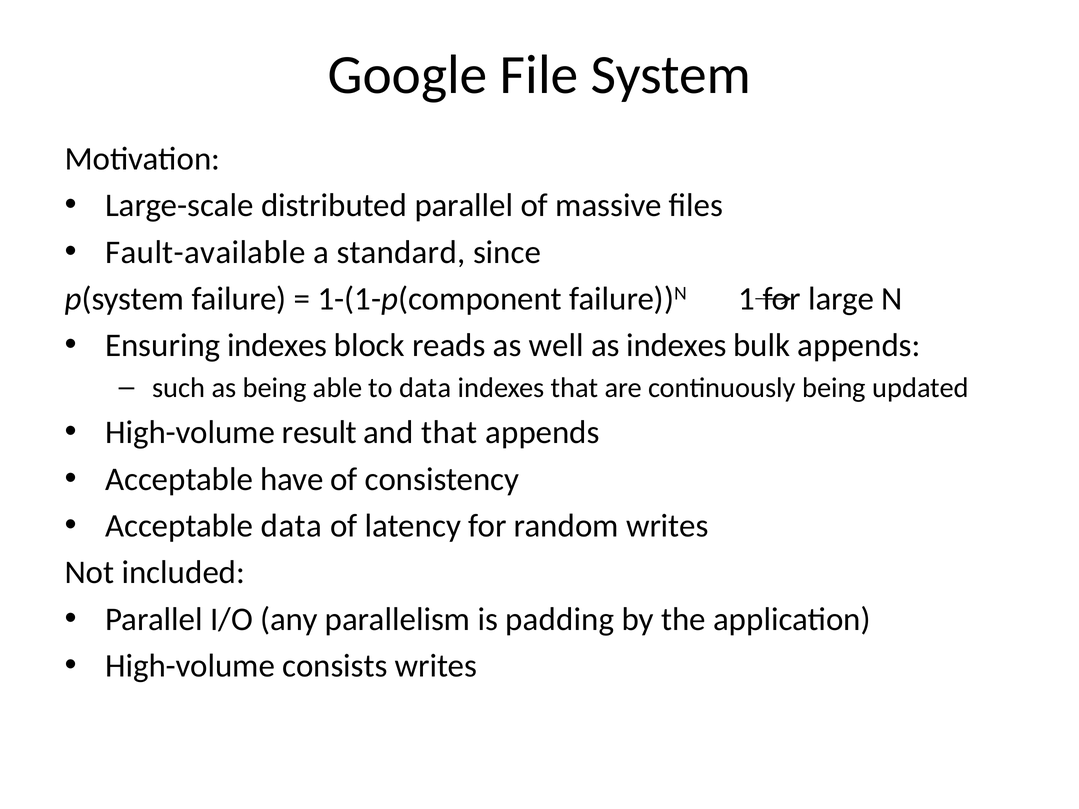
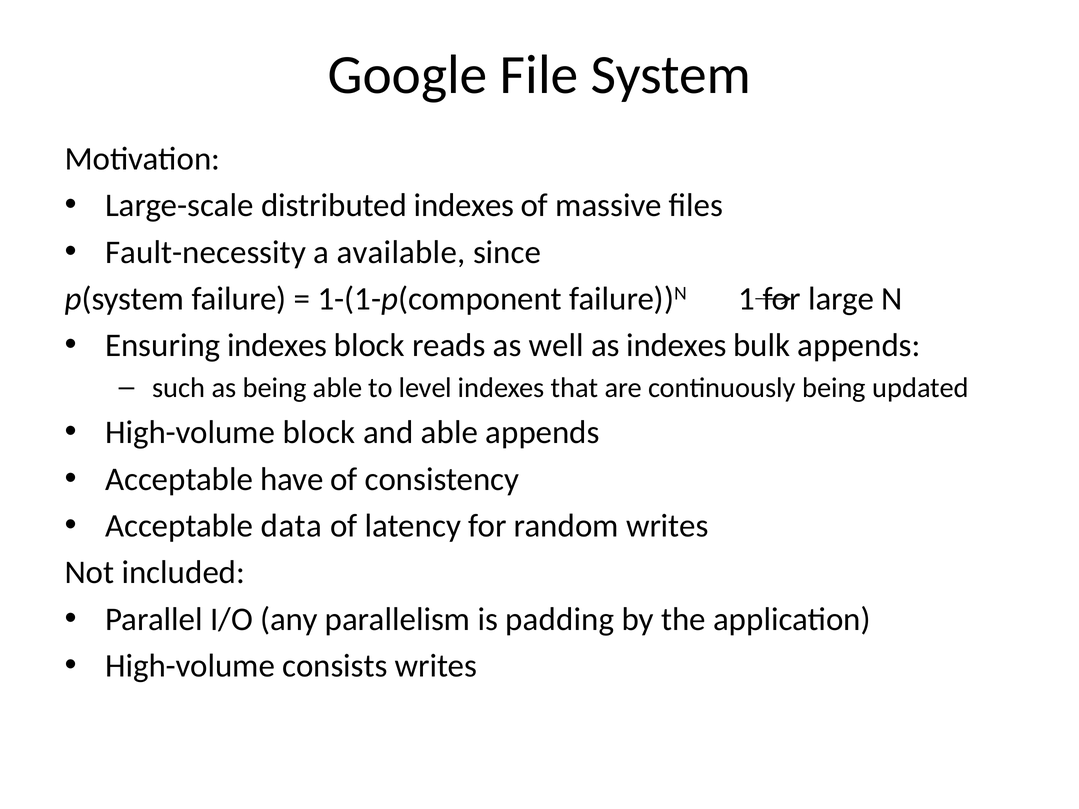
distributed parallel: parallel -> indexes (464, 206)
Fault-available: Fault-available -> Fault-necessity (206, 252)
standard: standard -> available (401, 252)
to data: data -> level (425, 388)
High-volume result: result -> block (319, 433)
and that: that -> able (449, 433)
